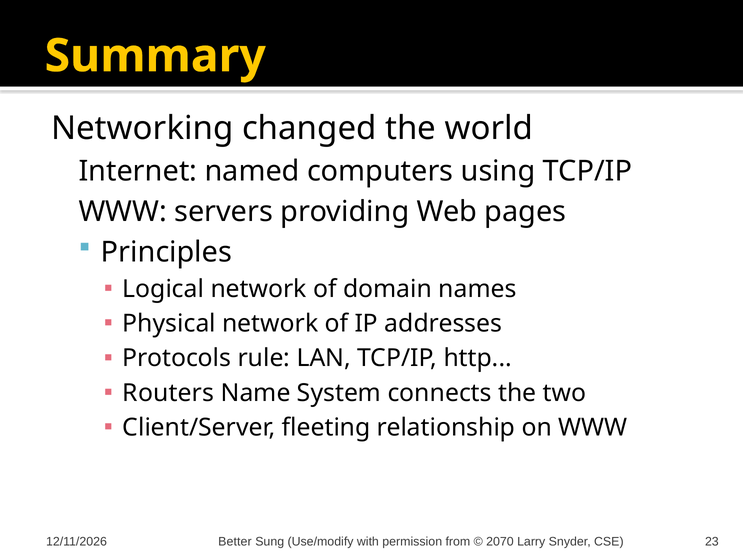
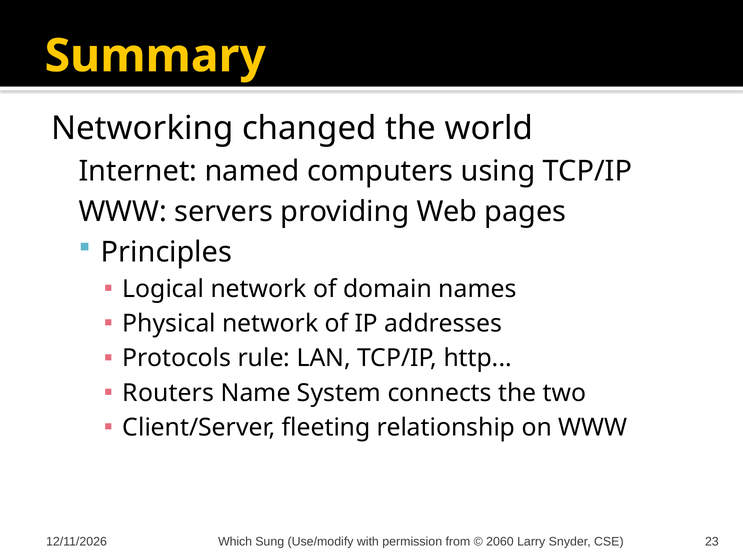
Better: Better -> Which (235, 542)
2070: 2070 -> 2060 (500, 542)
